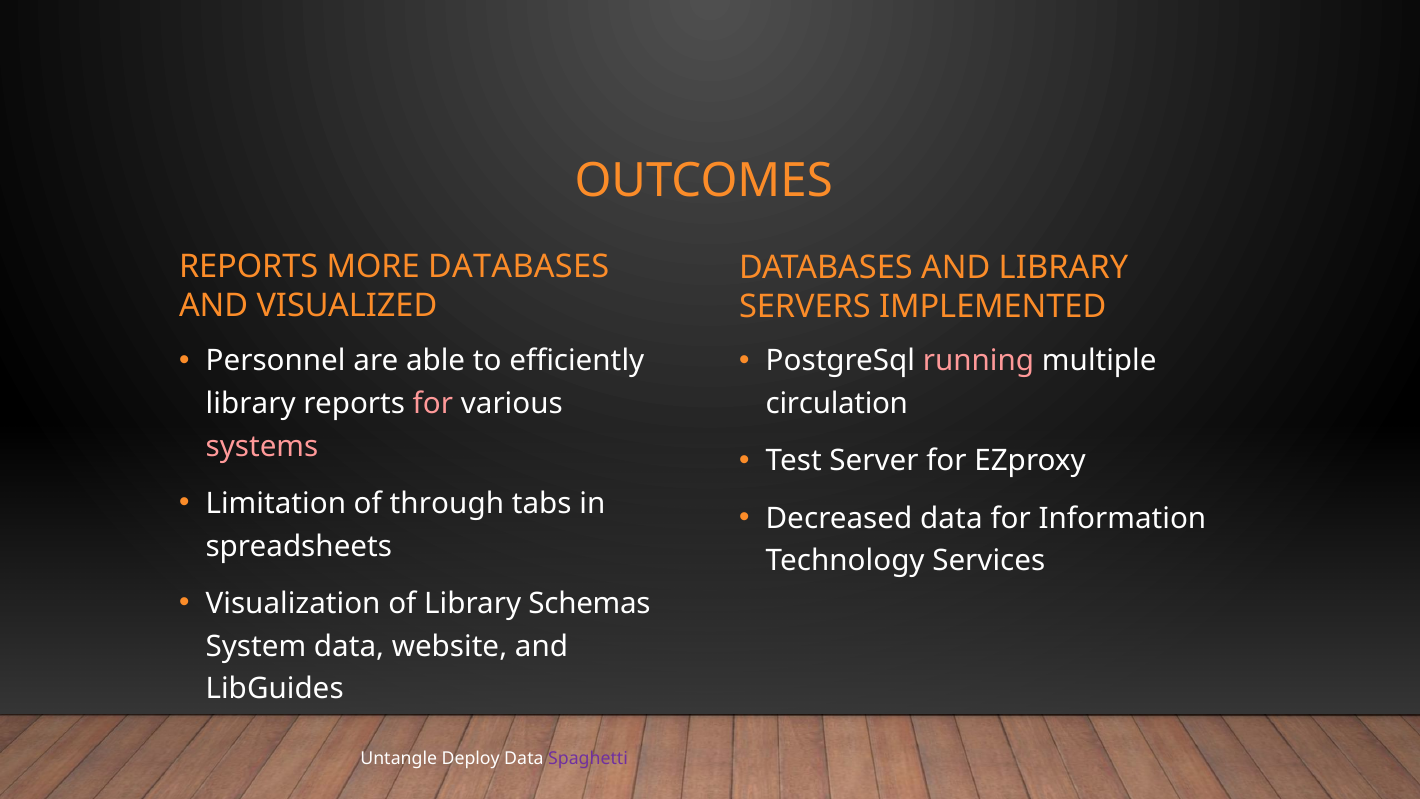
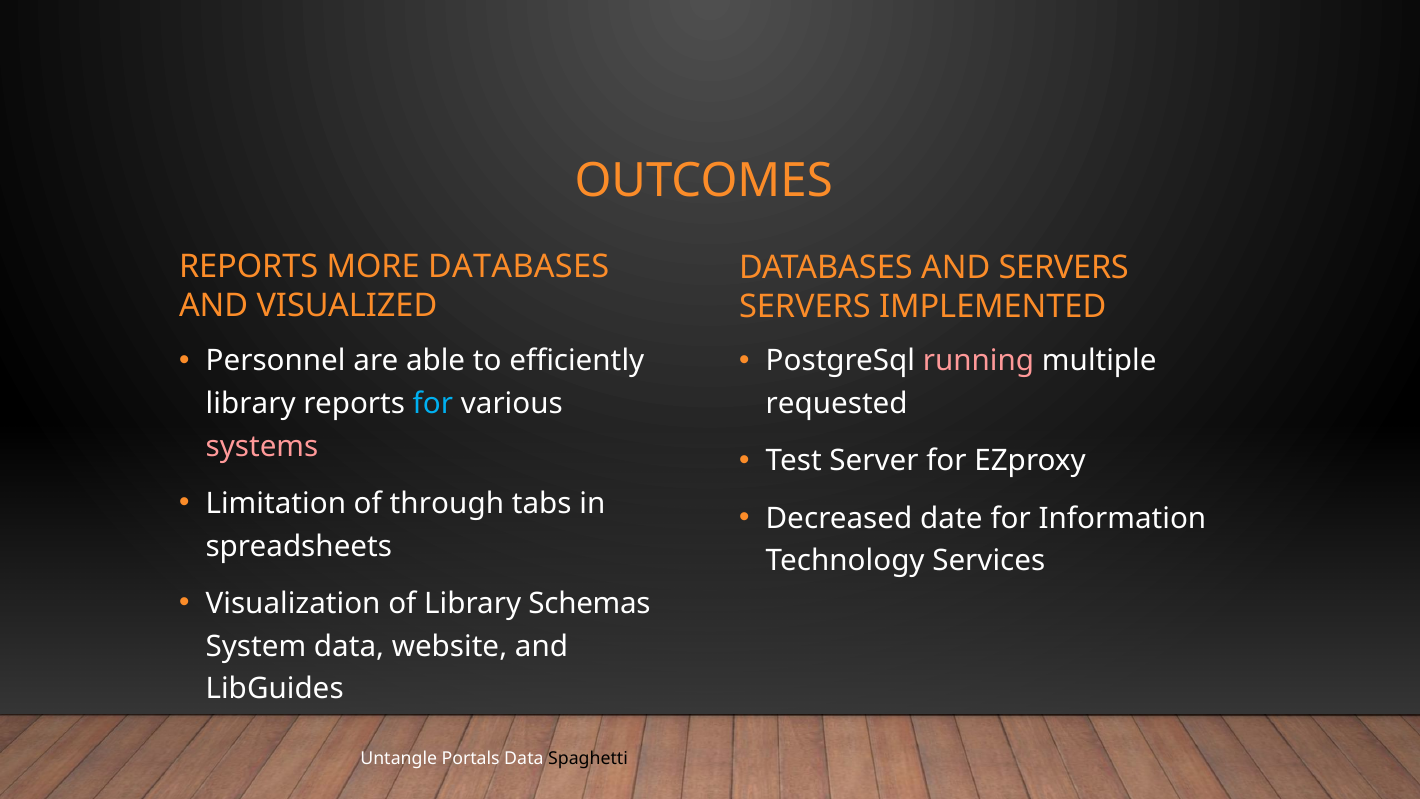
AND LIBRARY: LIBRARY -> SERVERS (1064, 267)
circulation: circulation -> requested (837, 403)
for colour: pink -> light blue (433, 404)
Decreased data: data -> date (951, 518)
Deploy: Deploy -> Portals (471, 759)
Spaghetti colour: purple -> black (588, 759)
